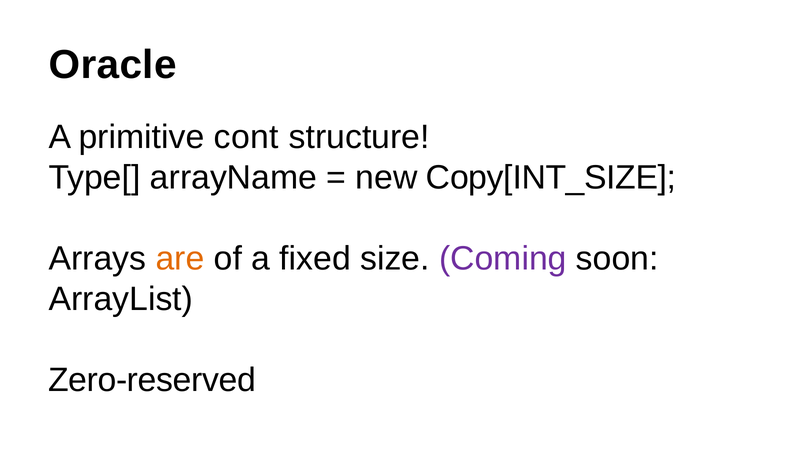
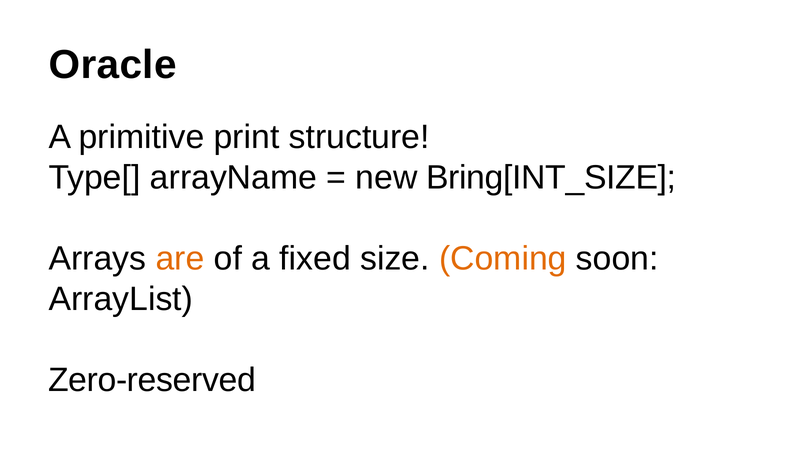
cont: cont -> print (247, 137)
Copy[INT_SIZE: Copy[INT_SIZE -> Bring[INT_SIZE (551, 178)
Coming colour: purple -> orange (503, 259)
